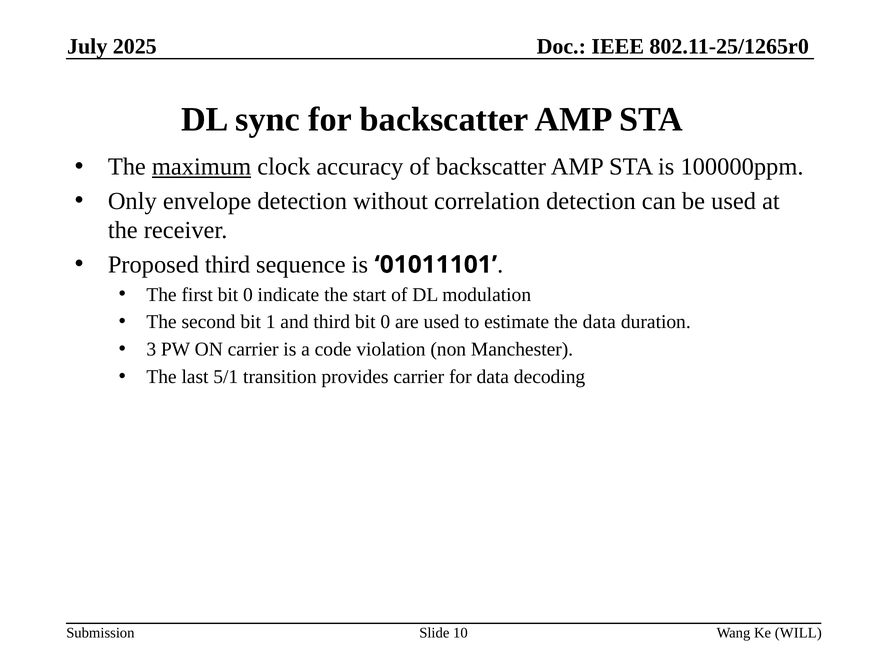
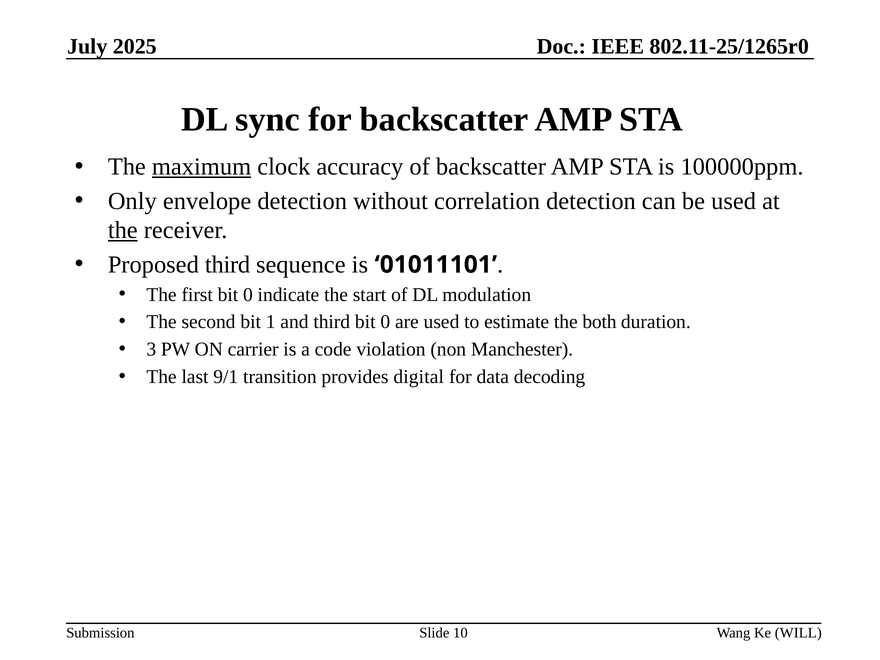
the underline: none -> present (123, 230)
the data: data -> both (599, 322)
5/1: 5/1 -> 9/1 (226, 377)
provides carrier: carrier -> digital (419, 377)
